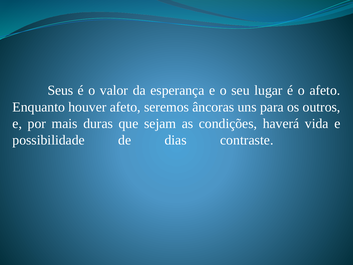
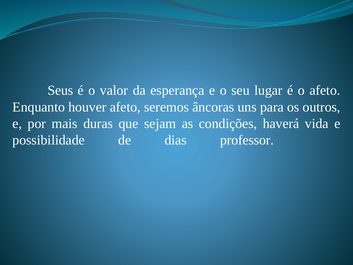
contraste: contraste -> professor (247, 140)
